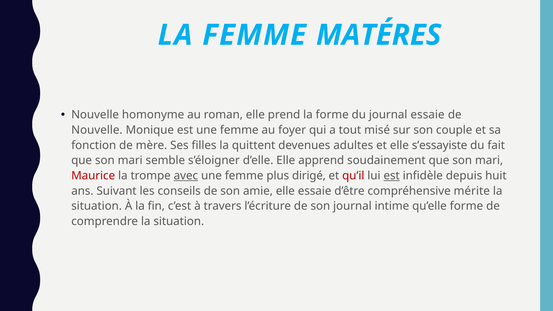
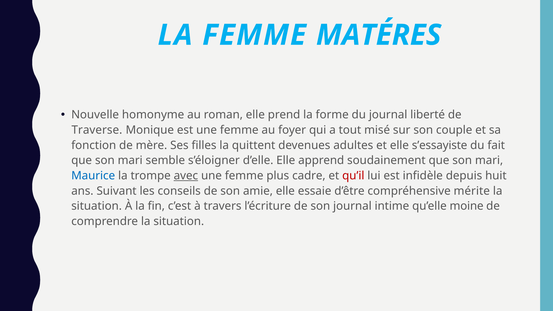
journal essaie: essaie -> liberté (428, 115)
Nouvelle: Nouvelle -> Traverse (97, 130)
Maurice colour: red -> blue (93, 176)
dirigé: dirigé -> cadre (309, 176)
est underline: present -> none (392, 176)
qu’elle forme: forme -> moine (467, 206)
